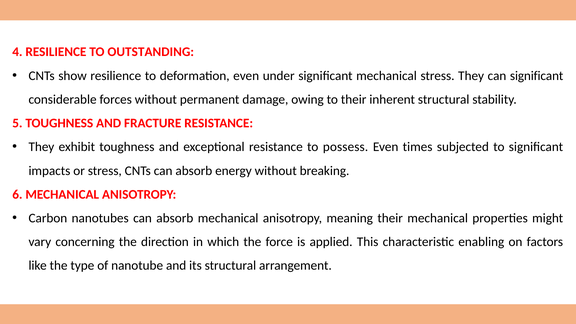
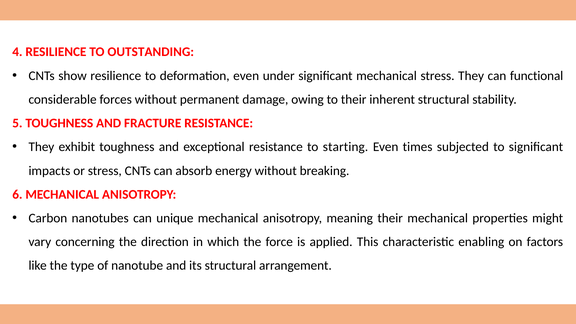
can significant: significant -> functional (537, 76)
possess: possess -> starting (346, 147)
nanotubes can absorb: absorb -> unique (175, 218)
